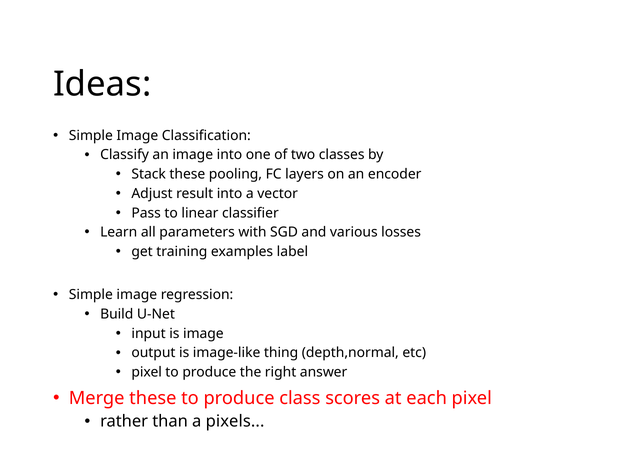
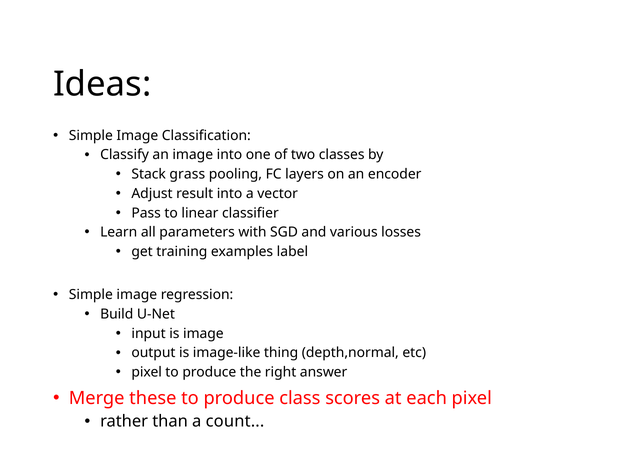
Stack these: these -> grass (187, 174)
pixels: pixels -> count (235, 421)
